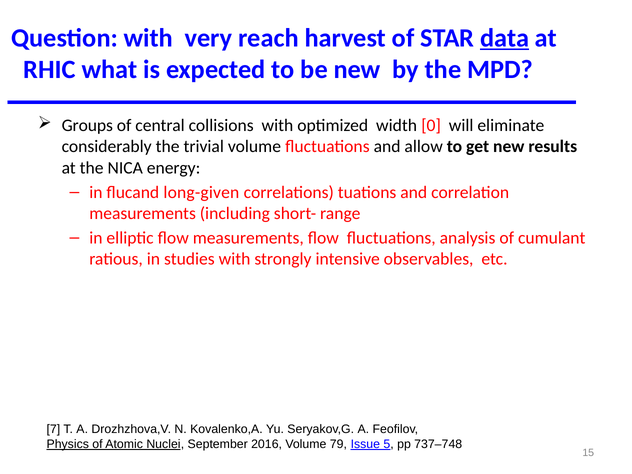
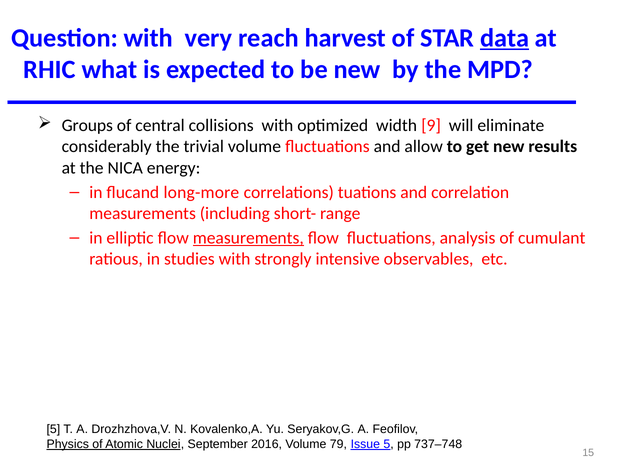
0: 0 -> 9 (431, 126)
long-given: long-given -> long-more (201, 192)
measurements underline: none -> present (248, 238)
7: 7 -> 5 (53, 429)
